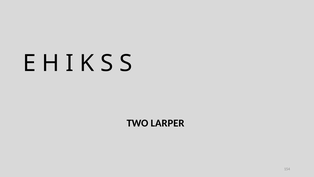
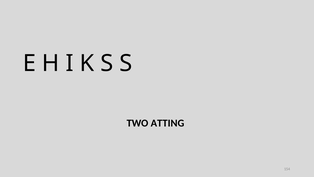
LARPER: LARPER -> ATTING (167, 123)
